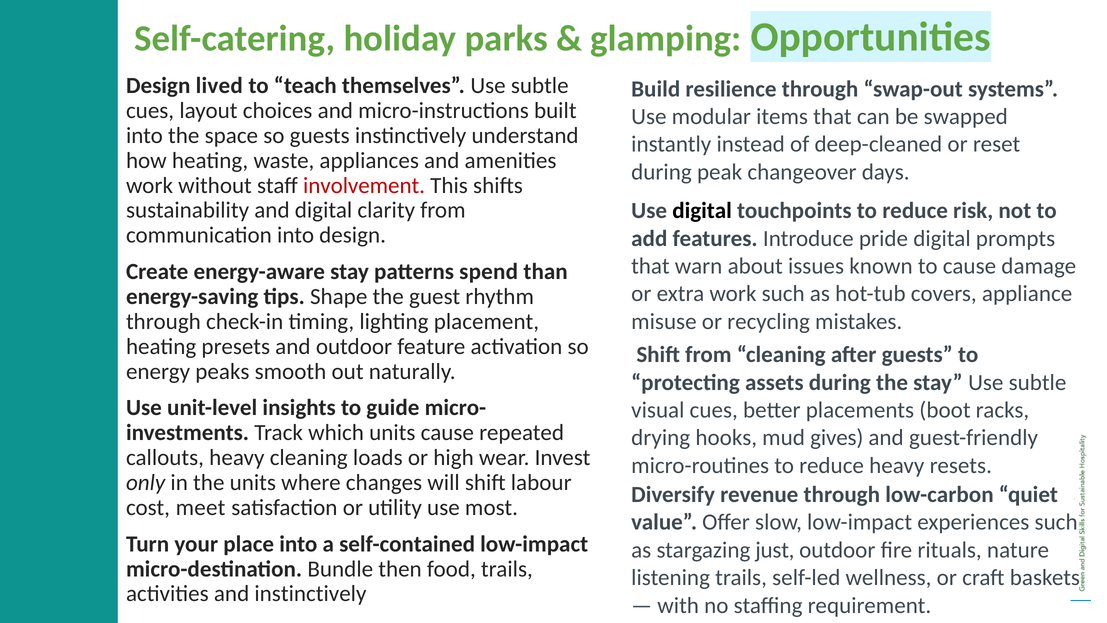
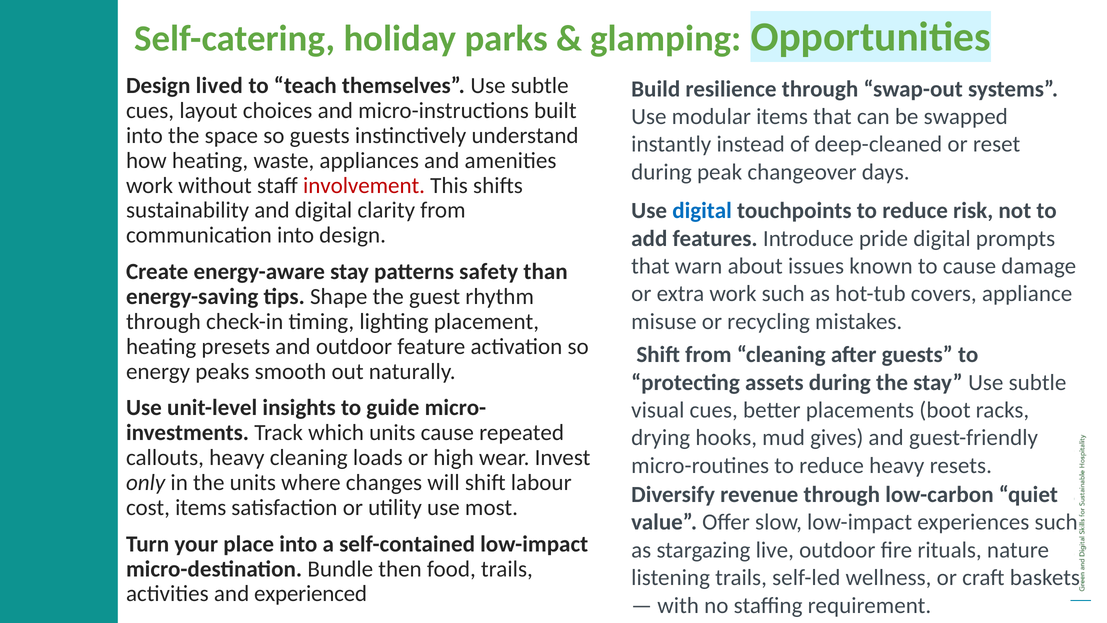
digital colour: black -> blue (702, 211)
spend: spend -> safety (489, 272)
cost meet: meet -> items (201, 507)
just: just -> live (775, 550)
and instinctively: instinctively -> experienced (311, 594)
